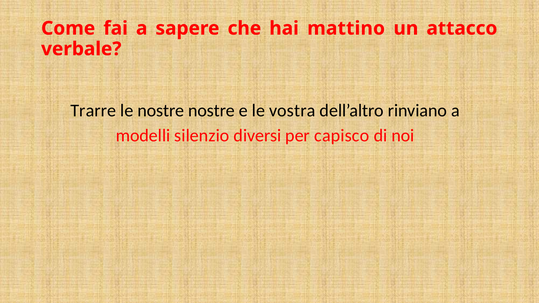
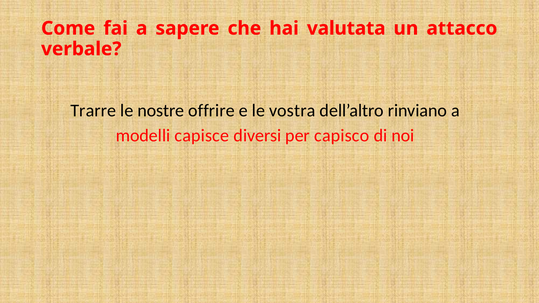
mattino: mattino -> valutata (346, 28)
nostre nostre: nostre -> offrire (211, 111)
silenzio: silenzio -> capisce (202, 136)
